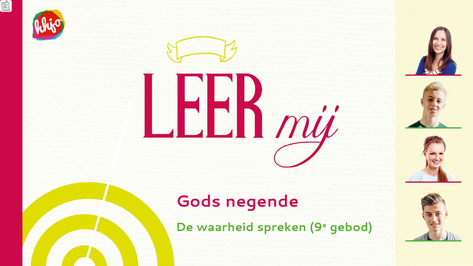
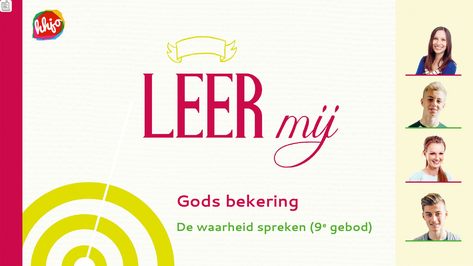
negende: negende -> bekering (262, 202)
